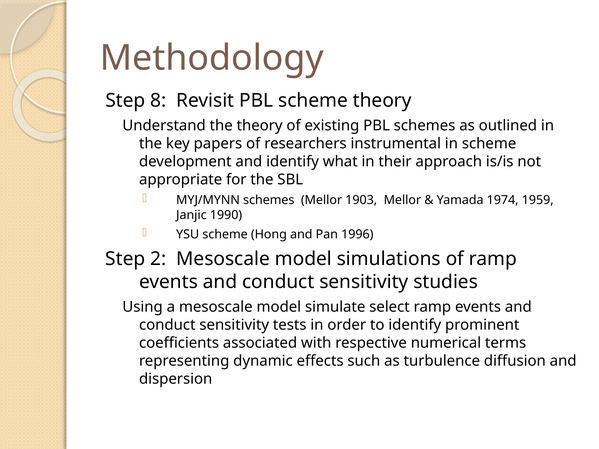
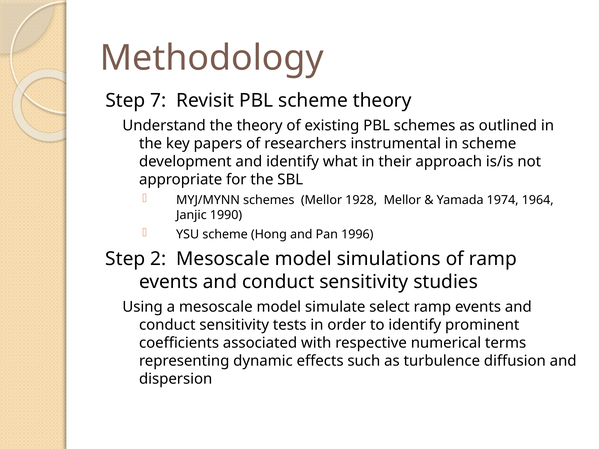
8: 8 -> 7 (158, 101)
1903: 1903 -> 1928 (361, 200)
1959: 1959 -> 1964 (538, 200)
